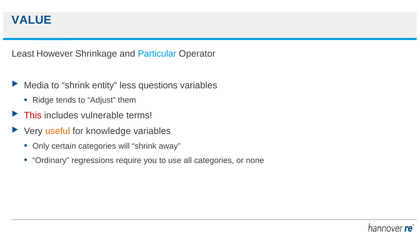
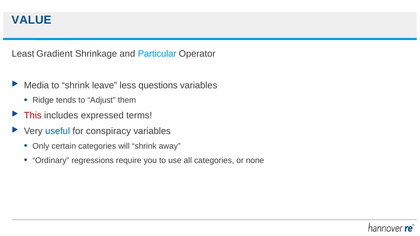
However: However -> Gradient (54, 54)
entity: entity -> leave (105, 85)
vulnerable: vulnerable -> expressed (102, 116)
useful colour: orange -> blue (58, 131)
knowledge: knowledge -> conspiracy (108, 131)
